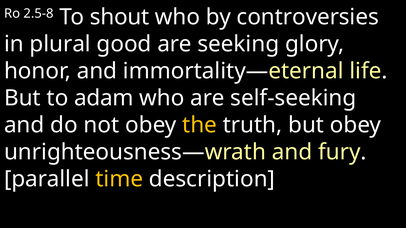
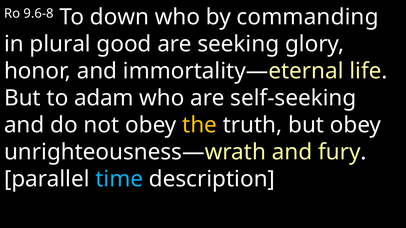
2.5-8: 2.5-8 -> 9.6-8 (38, 14)
shout: shout -> down (119, 17)
controversies: controversies -> commanding (308, 17)
time colour: yellow -> light blue (119, 179)
